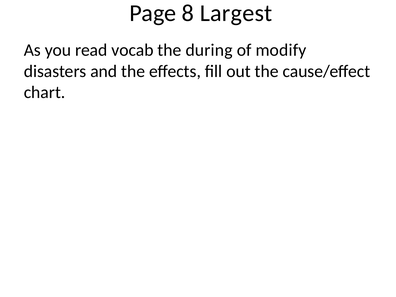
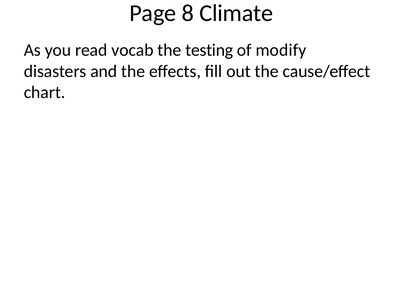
Largest: Largest -> Climate (236, 13)
during: during -> testing (209, 50)
